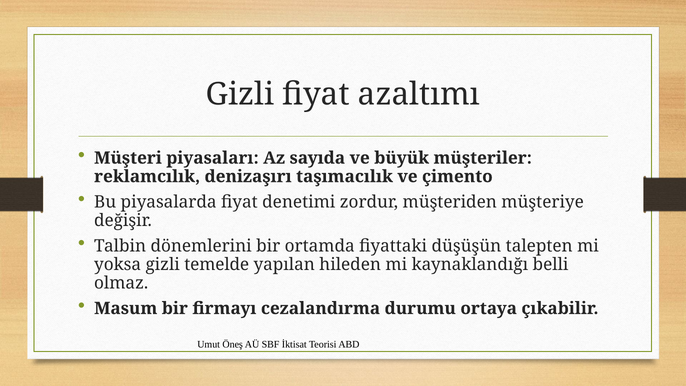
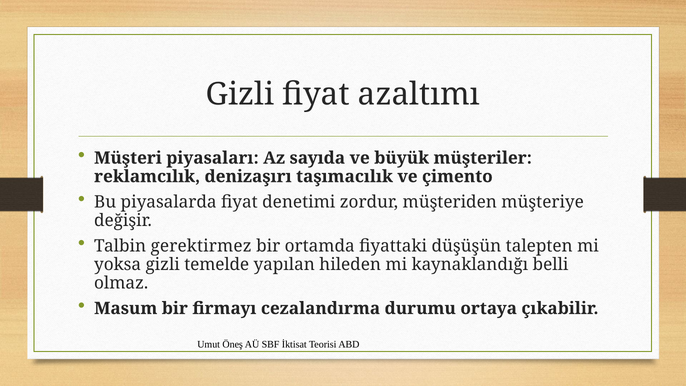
dönemlerini: dönemlerini -> gerektirmez (201, 246)
